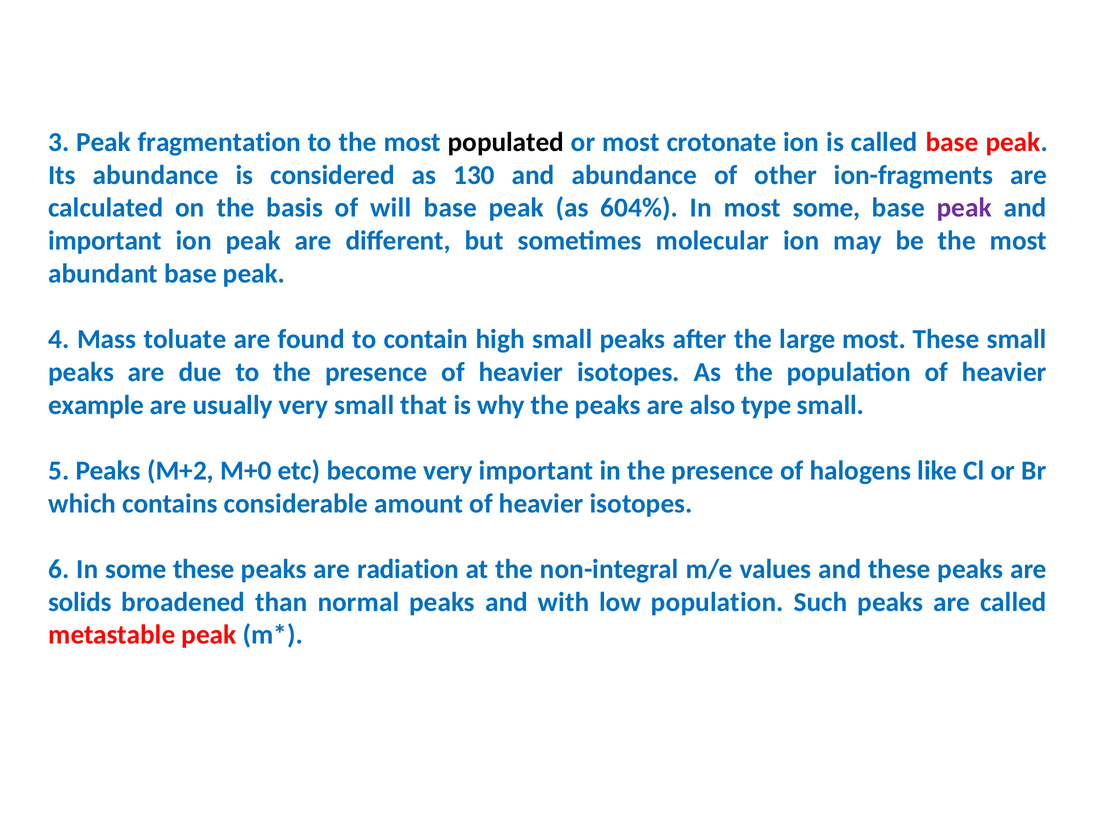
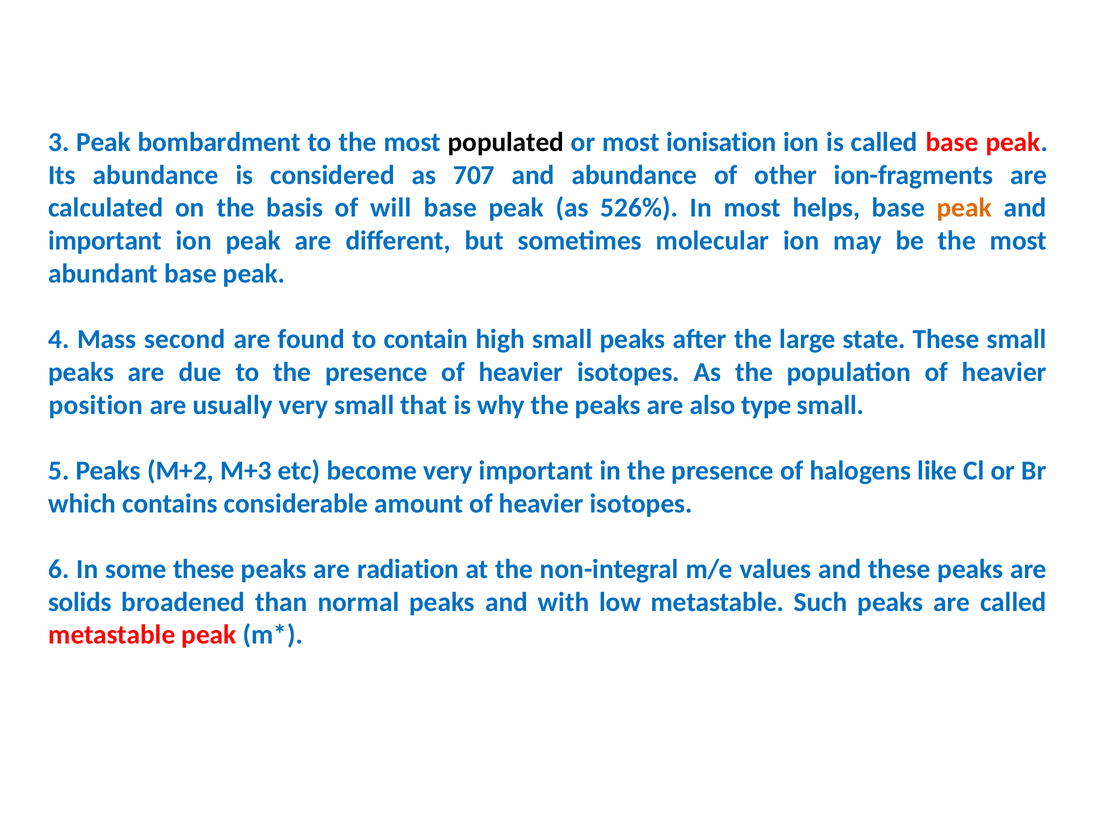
fragmentation: fragmentation -> bombardment (219, 142)
crotonate: crotonate -> ionisation (721, 142)
130: 130 -> 707 (474, 175)
604%: 604% -> 526% (639, 208)
most some: some -> helps (826, 208)
peak colour: purple -> orange (964, 208)
toluate: toluate -> second (185, 339)
large most: most -> state (874, 339)
example: example -> position (96, 405)
M+0: M+0 -> M+3 (246, 470)
low population: population -> metastable (717, 602)
